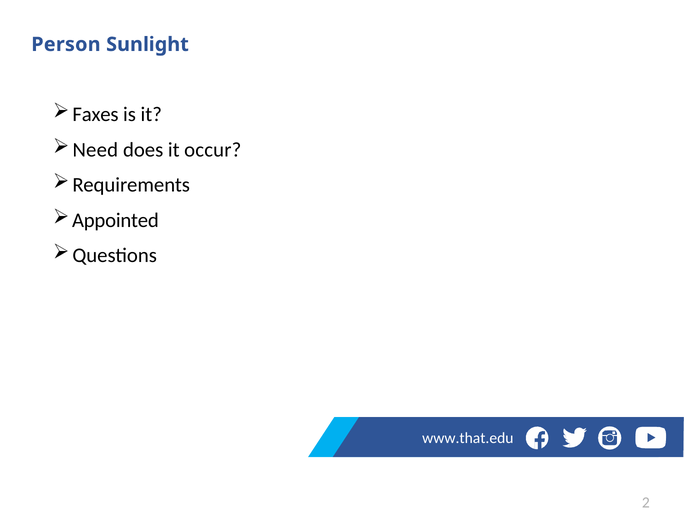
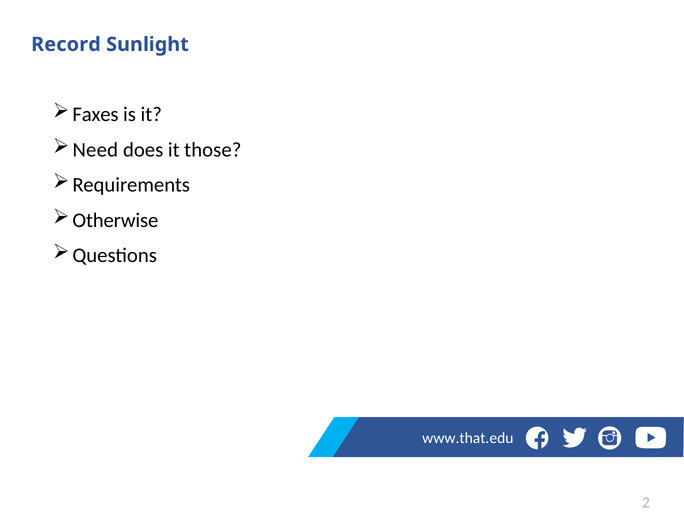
Person: Person -> Record (66, 44)
occur: occur -> those (213, 150)
Appointed: Appointed -> Otherwise (115, 220)
